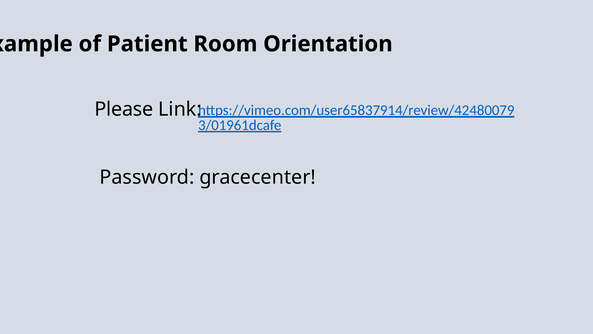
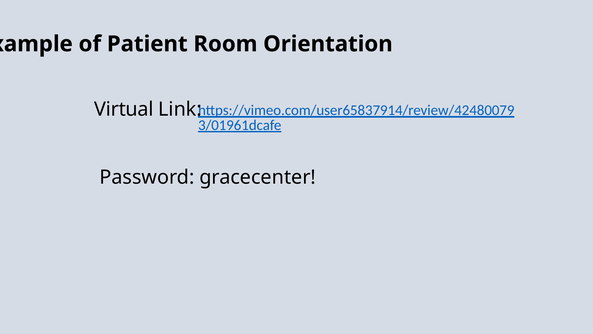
Please: Please -> Virtual (124, 109)
